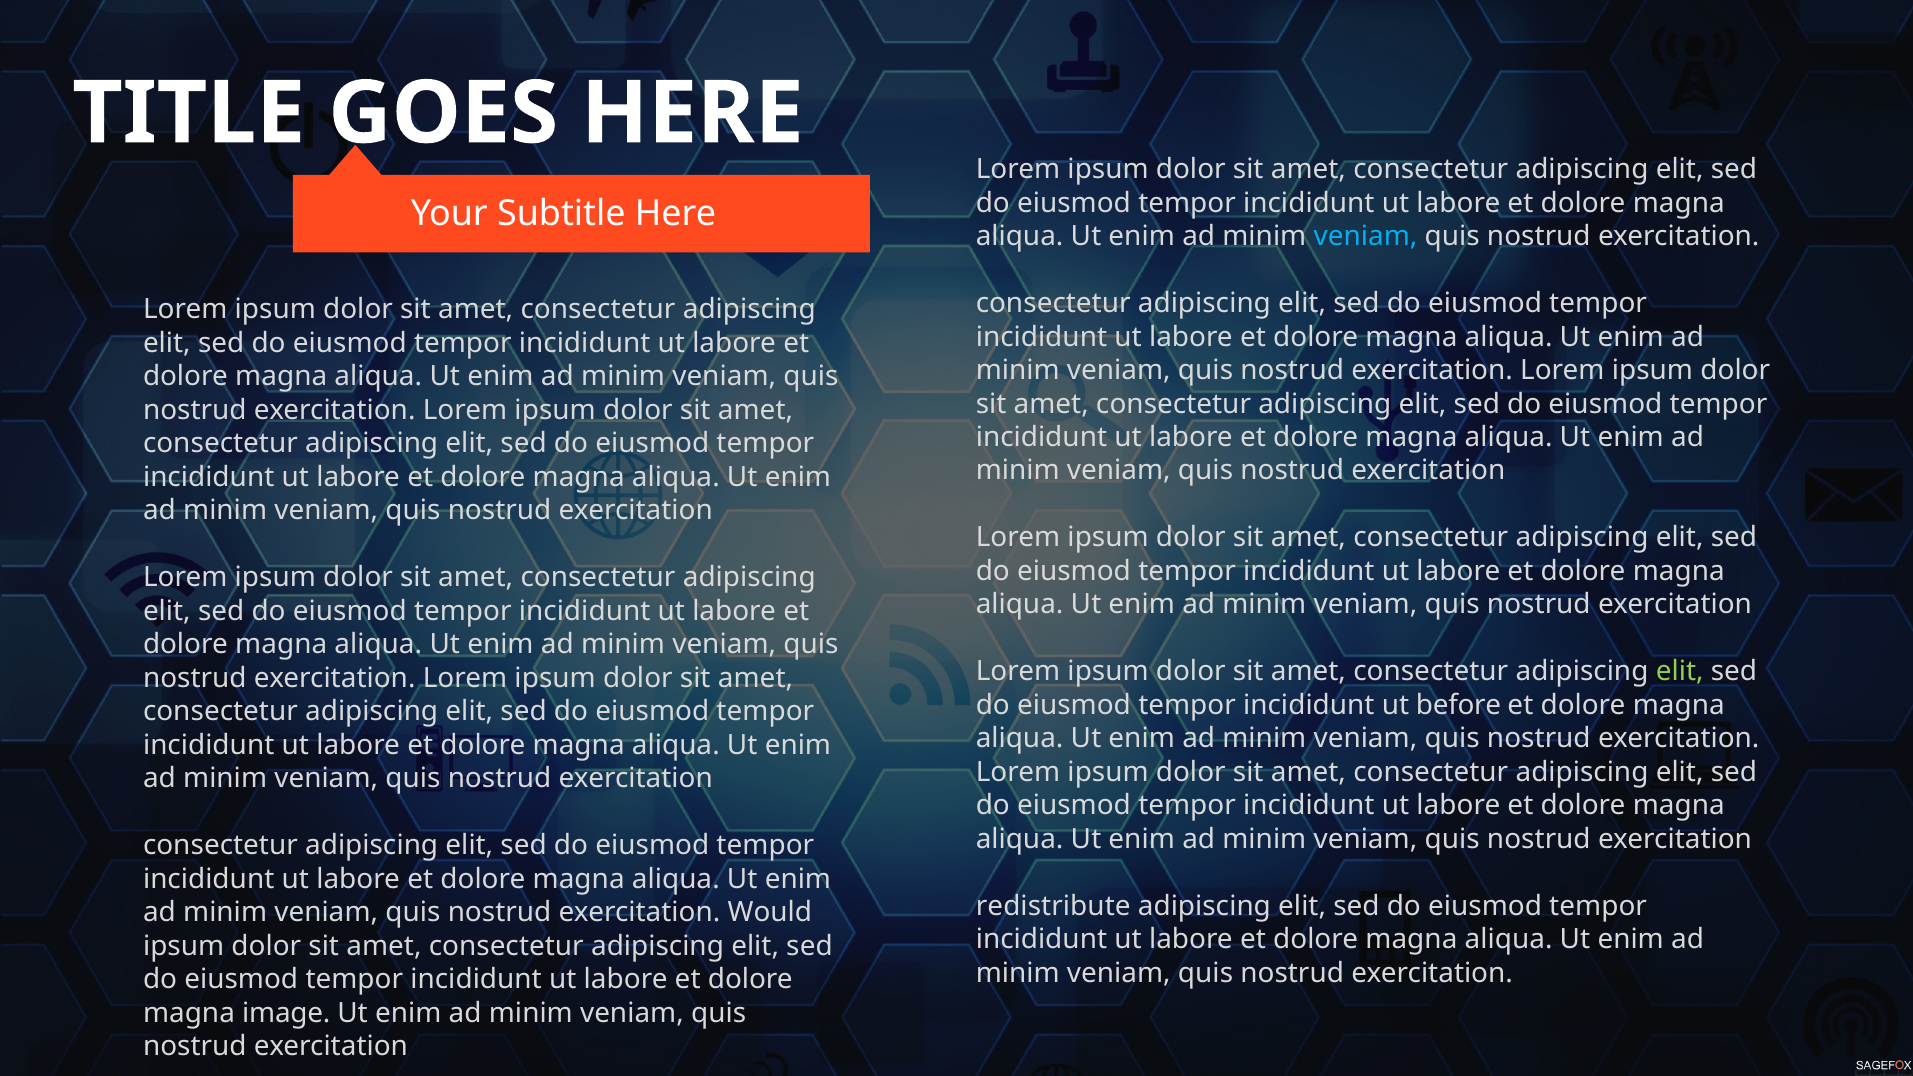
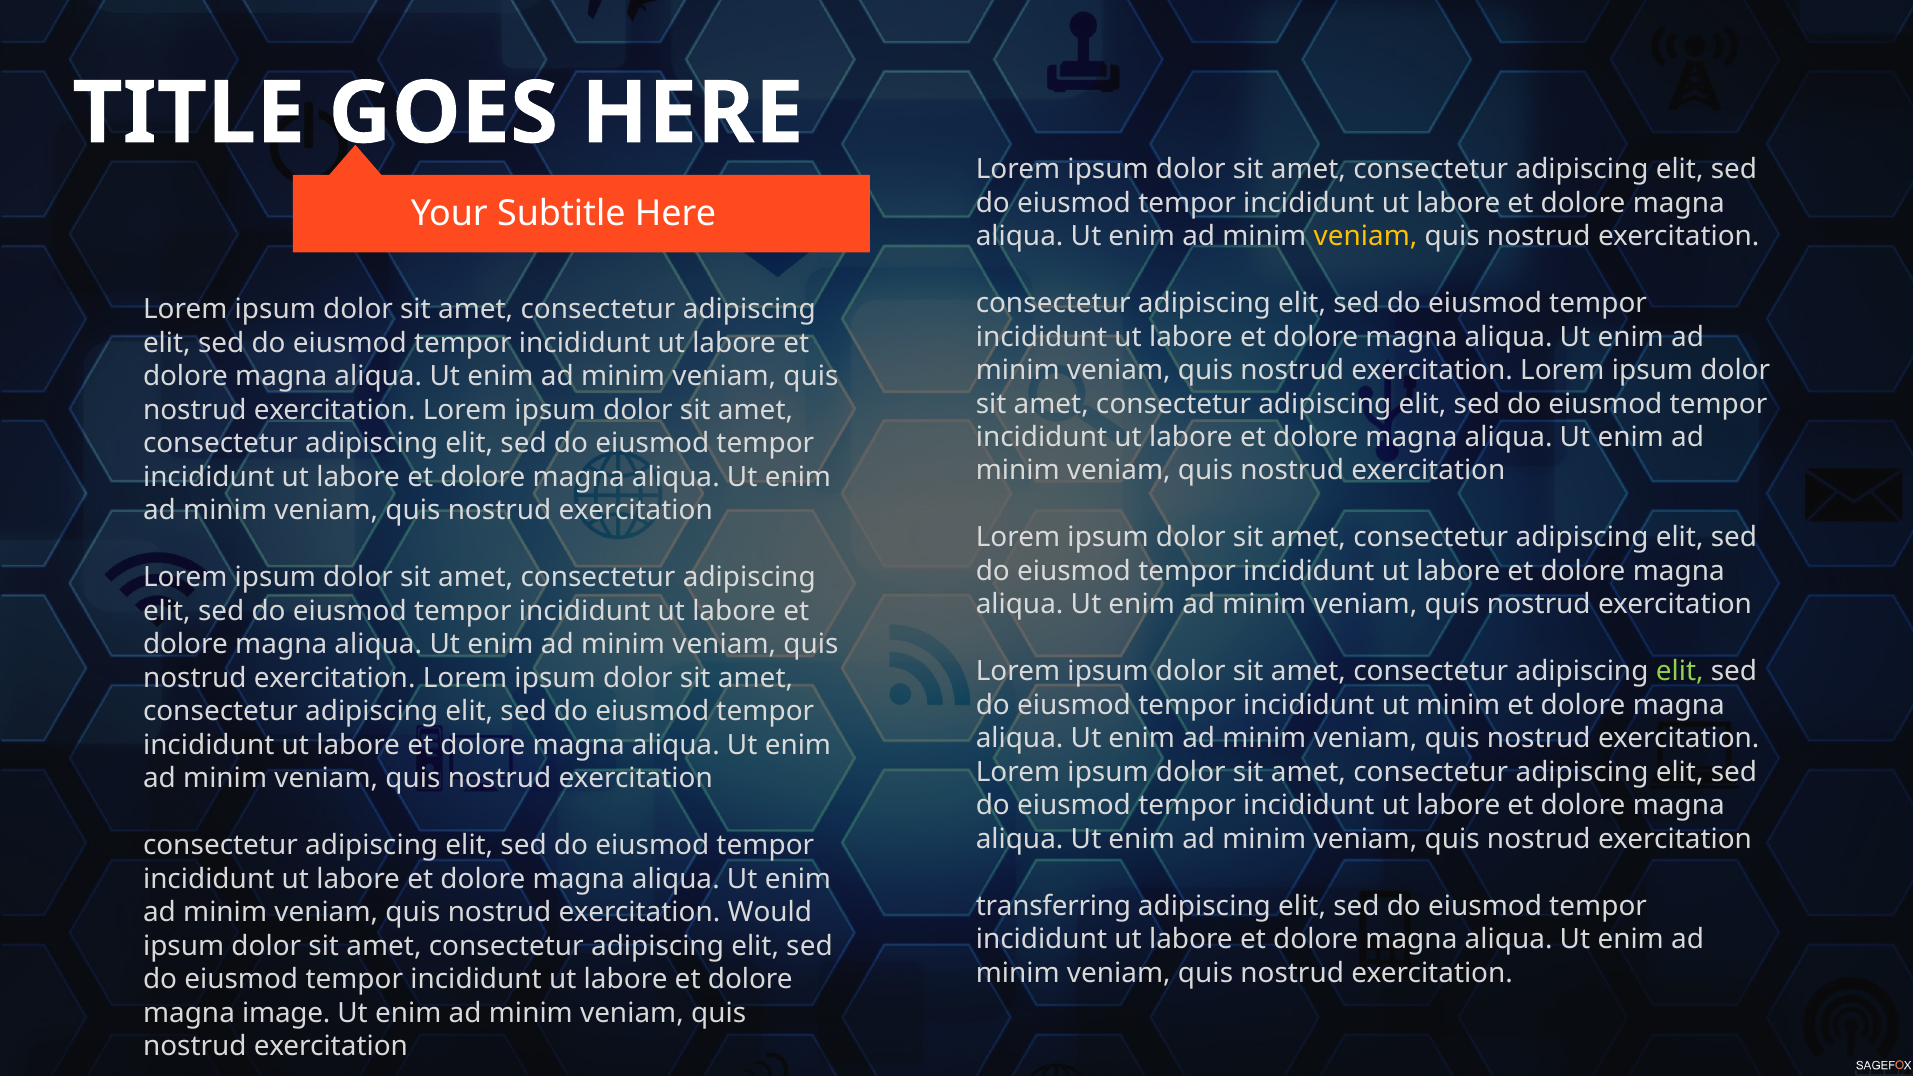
veniam colour: light blue -> yellow (1366, 236)
ut before: before -> minim (1458, 705)
redistribute: redistribute -> transferring (1053, 906)
